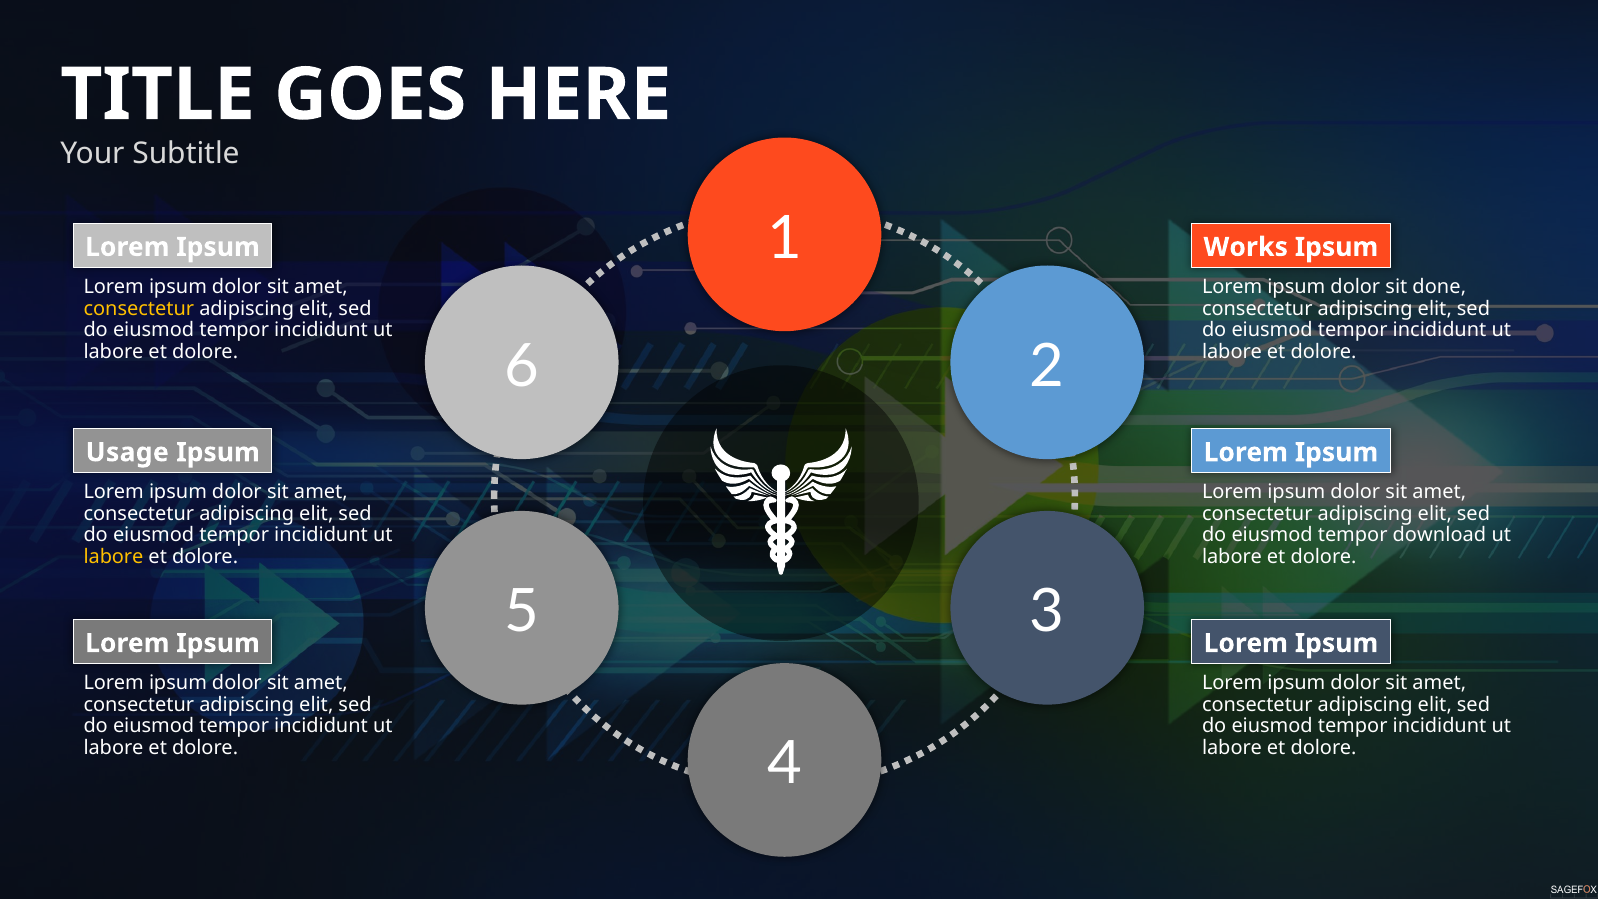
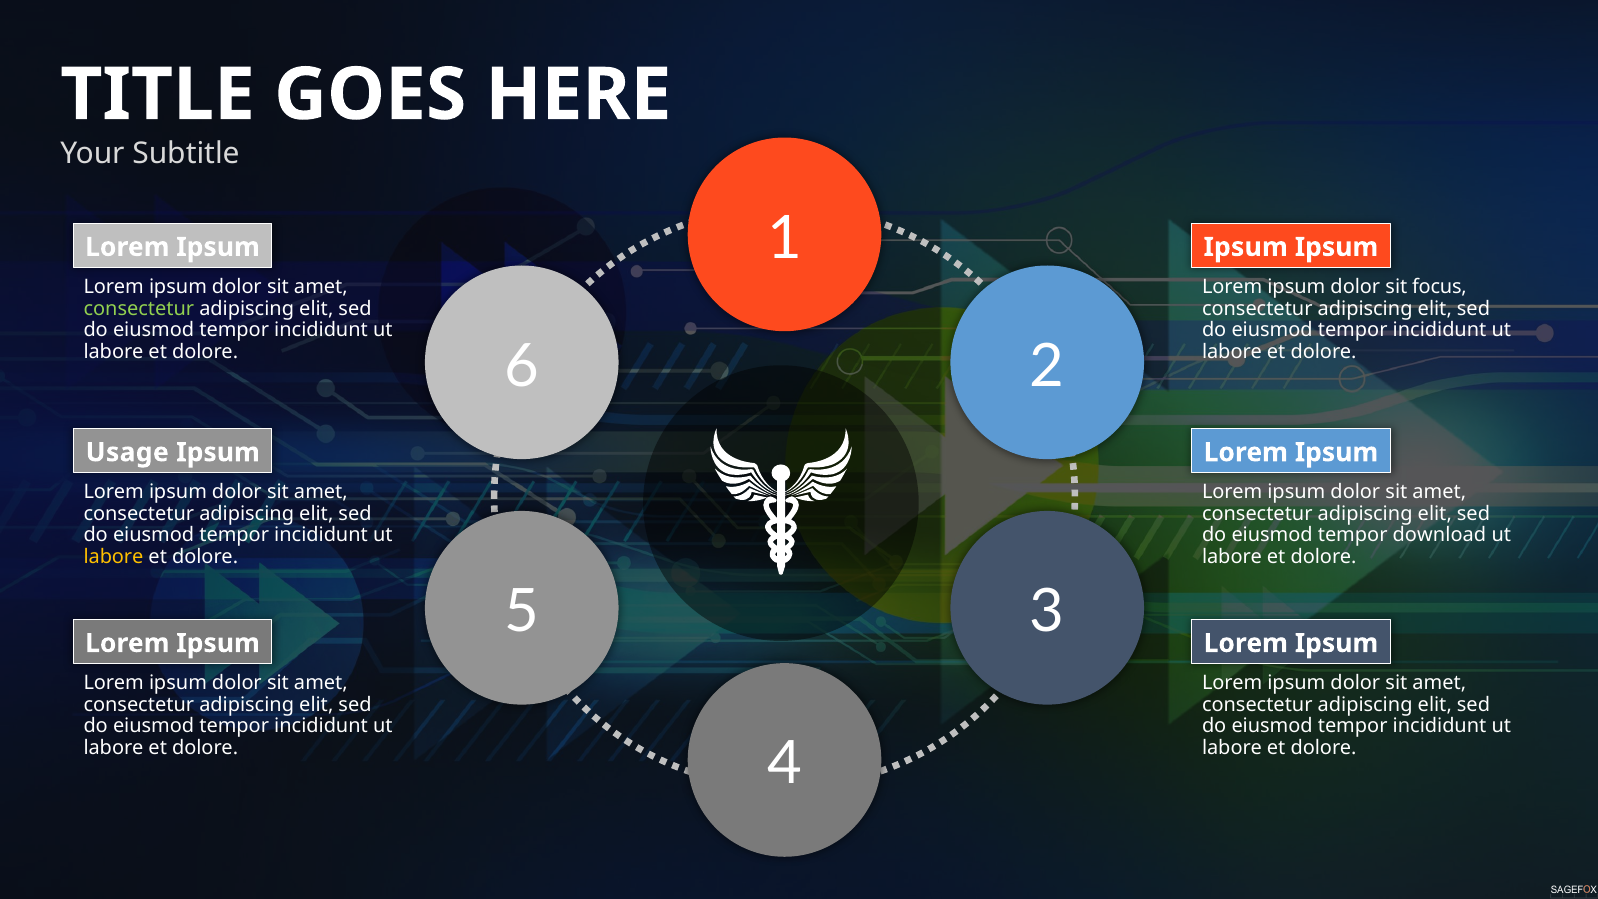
Works: Works -> Ipsum (1246, 247)
done: done -> focus (1439, 287)
consectetur colour: yellow -> light green (139, 308)
